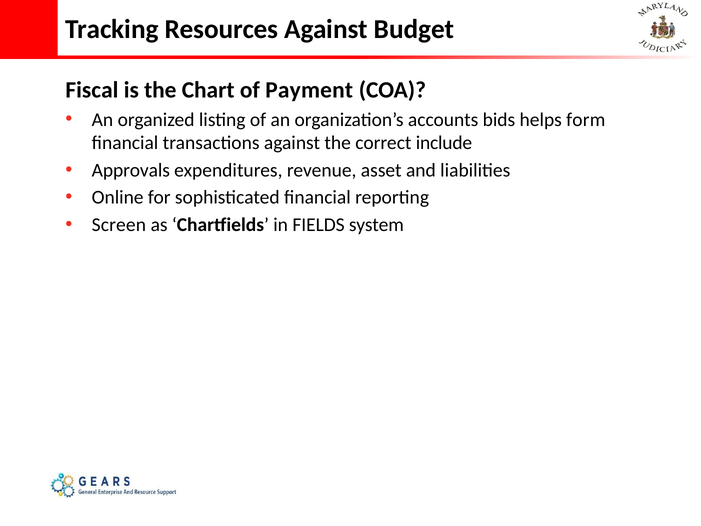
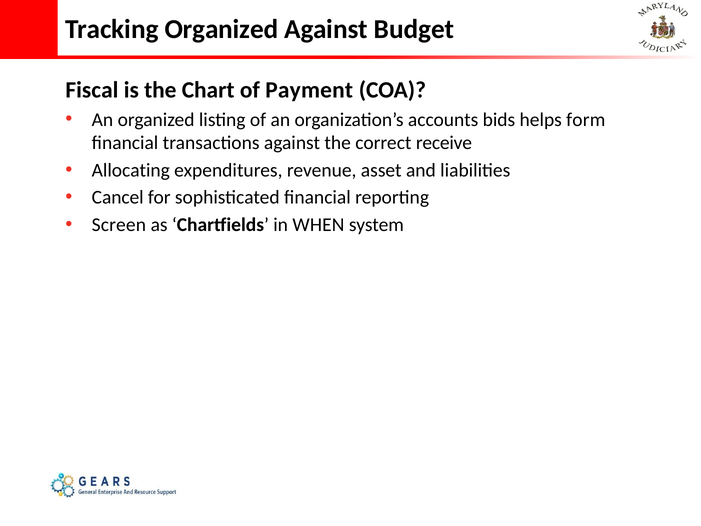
Tracking Resources: Resources -> Organized (221, 29)
include: include -> receive (444, 143)
Approvals: Approvals -> Allocating (131, 170)
Online: Online -> Cancel (118, 197)
FIELDS: FIELDS -> WHEN (318, 225)
